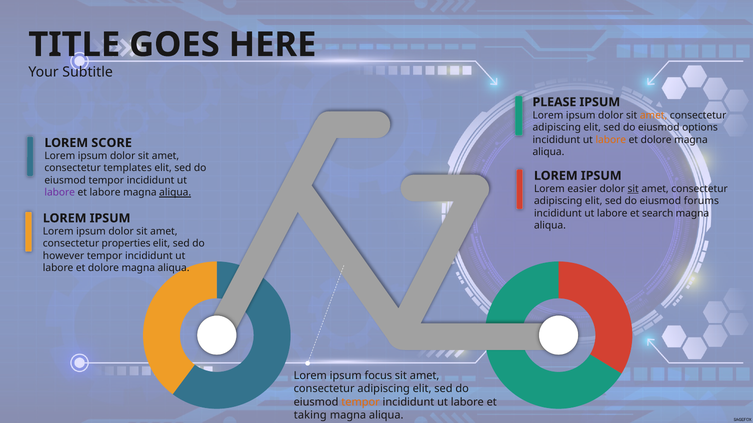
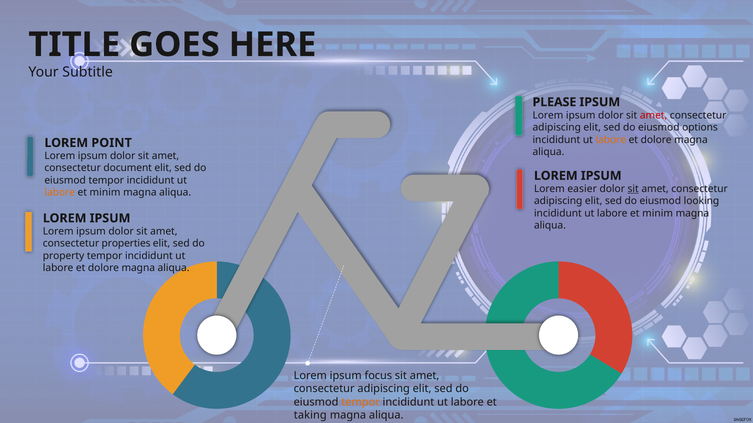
amet colour: orange -> red (654, 115)
SCORE: SCORE -> POINT (112, 143)
templates: templates -> document (128, 168)
labore colour: purple -> orange (60, 193)
labore: labore -> minim (105, 193)
aliqua underline: present -> none (175, 193)
forums: forums -> looking (701, 201)
search: search -> minim (658, 214)
however: however -> property (64, 256)
